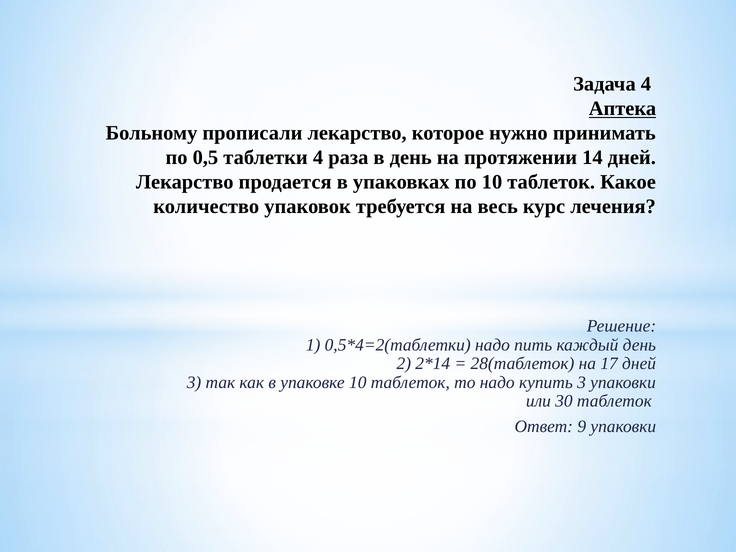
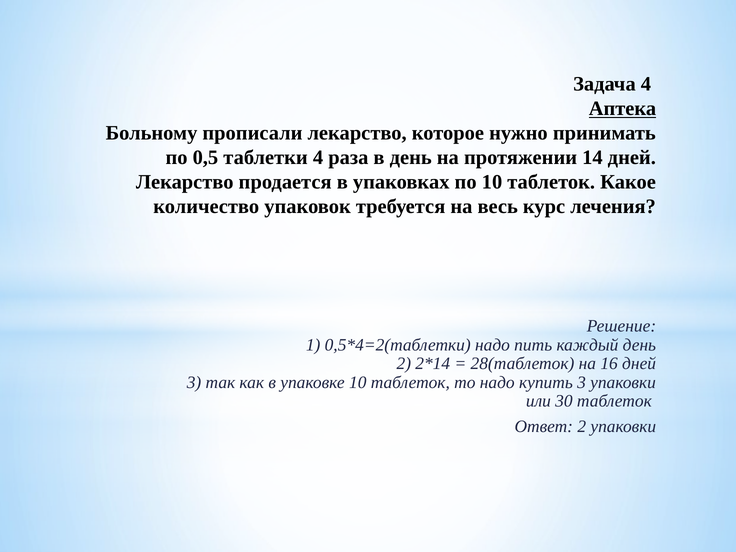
17: 17 -> 16 (609, 364)
Ответ 9: 9 -> 2 (582, 426)
